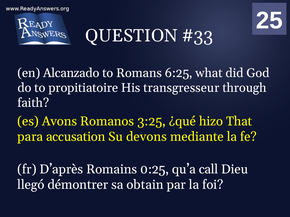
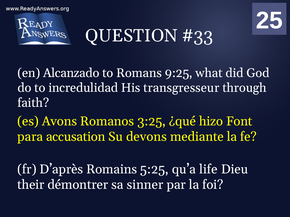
6:25: 6:25 -> 9:25 (179, 73)
propitiatoire: propitiatoire -> incredulidad (83, 88)
That: That -> Font (239, 121)
0:25: 0:25 -> 5:25 (154, 170)
call: call -> life (208, 170)
llegó: llegó -> their (31, 185)
obtain: obtain -> sinner (145, 185)
